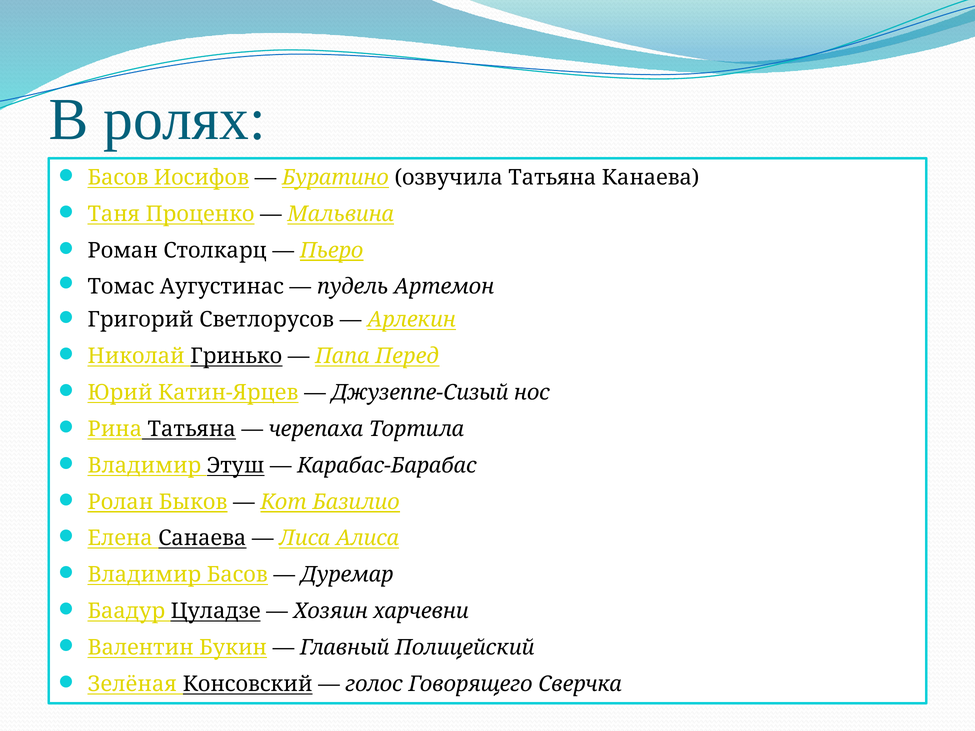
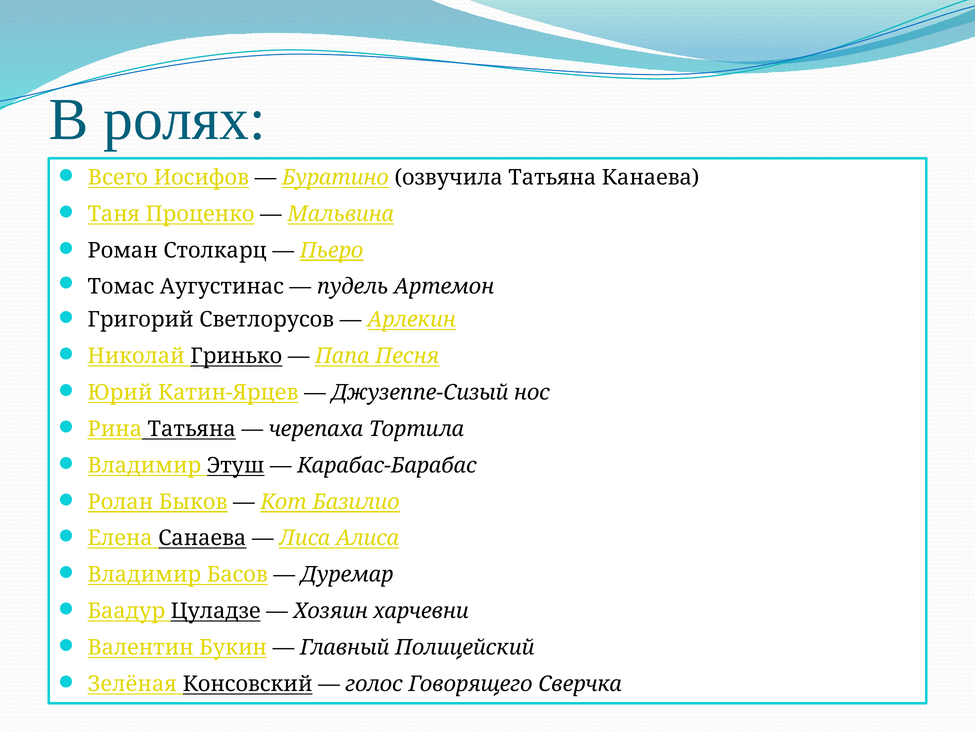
Басов: Басов -> Всего (118, 178)
Перед: Перед -> Песня (407, 356)
